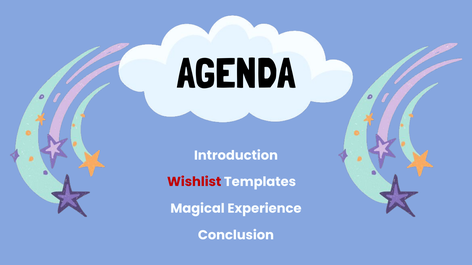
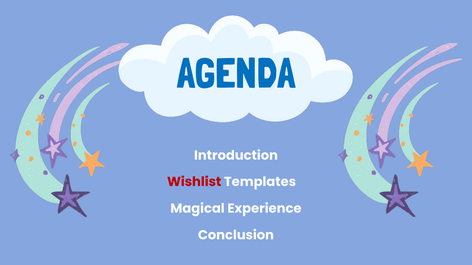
AGENDA colour: black -> blue (236, 74)
